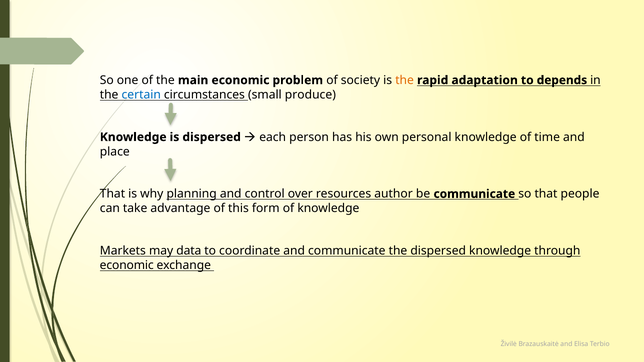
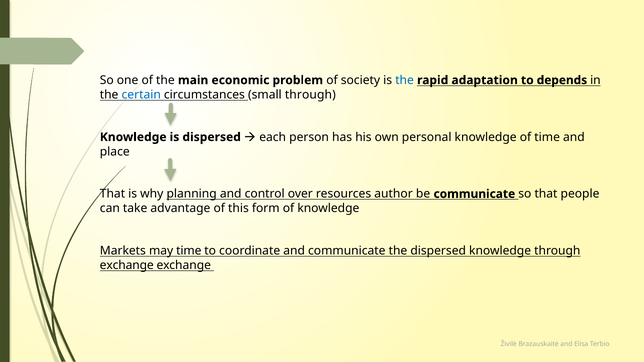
the colour: orange -> blue (405, 80)
small produce: produce -> through (310, 95)
may data: data -> time (189, 251)
economic: economic -> exchange (127, 265)
